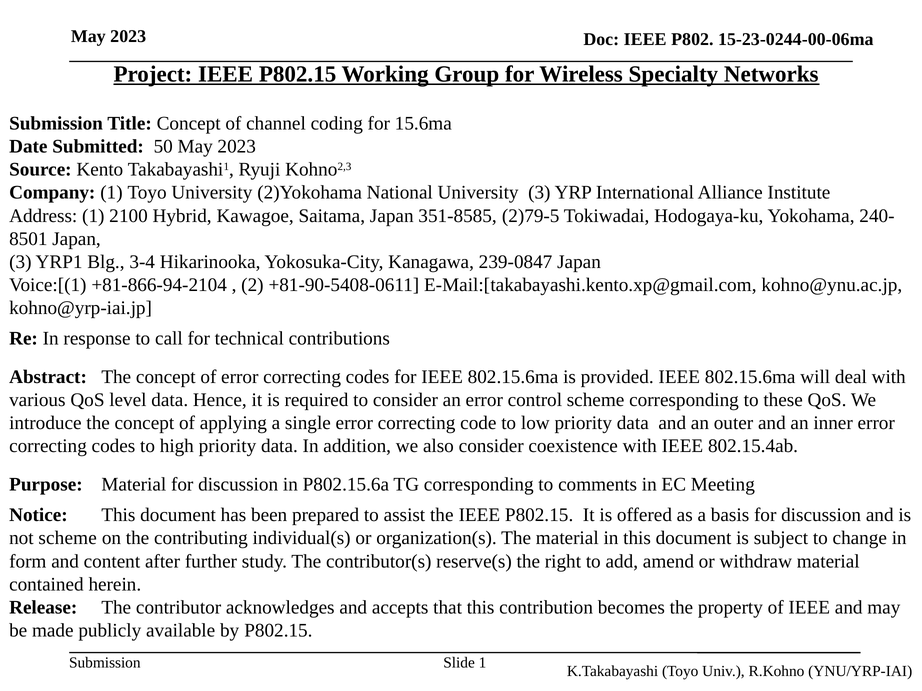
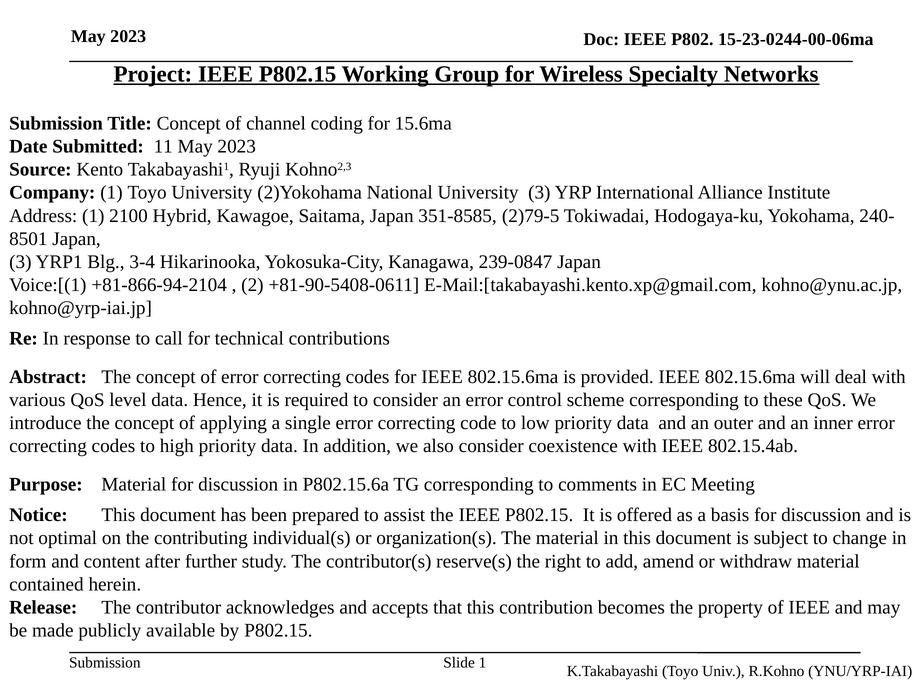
50: 50 -> 11 (163, 147)
not scheme: scheme -> optimal (68, 539)
